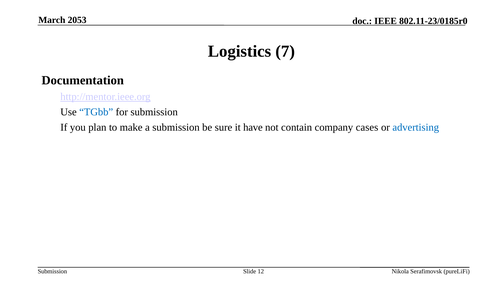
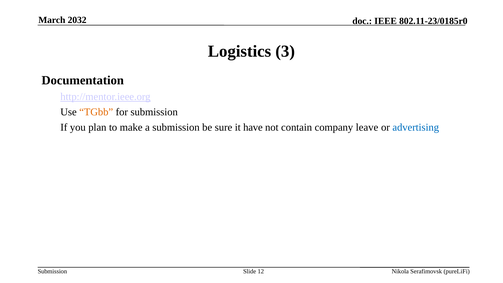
2053: 2053 -> 2032 (77, 20)
7: 7 -> 3 (285, 51)
TGbb colour: blue -> orange (96, 112)
cases: cases -> leave (367, 127)
